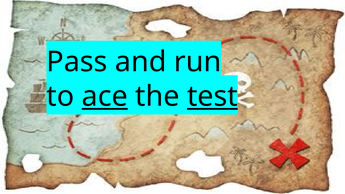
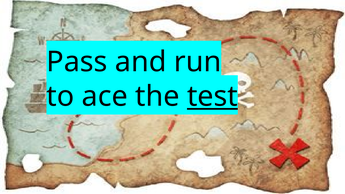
ace underline: present -> none (105, 96)
